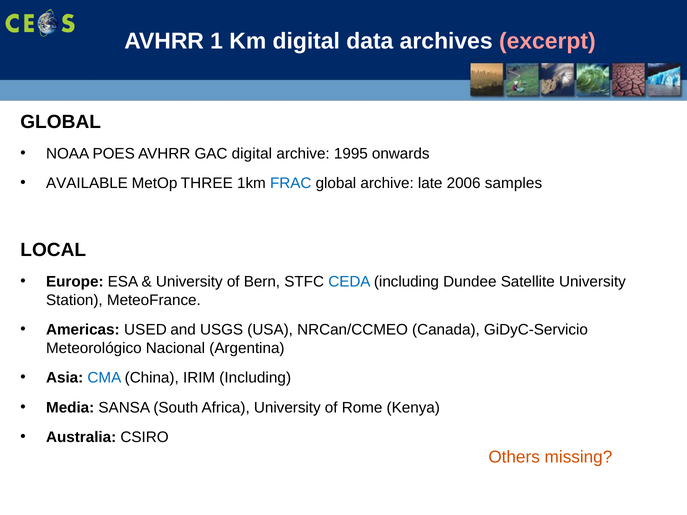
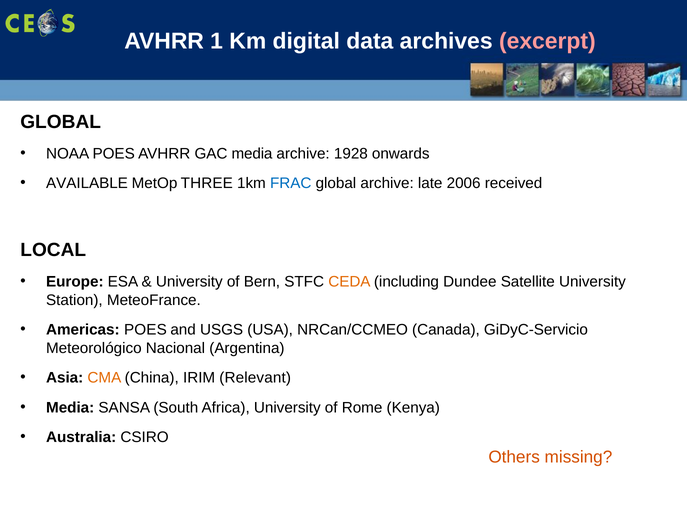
GAC digital: digital -> media (252, 154)
1995: 1995 -> 1928 (351, 154)
samples: samples -> received (514, 183)
CEDA colour: blue -> orange (349, 282)
Americas USED: USED -> POES (145, 330)
CMA colour: blue -> orange (104, 378)
IRIM Including: Including -> Relevant (255, 378)
